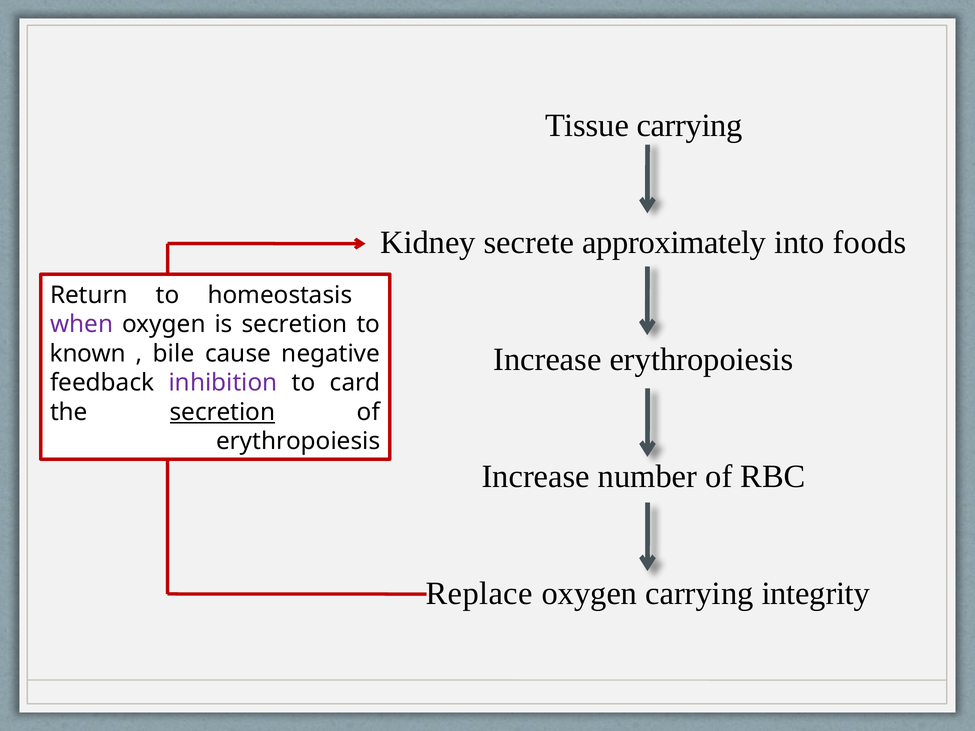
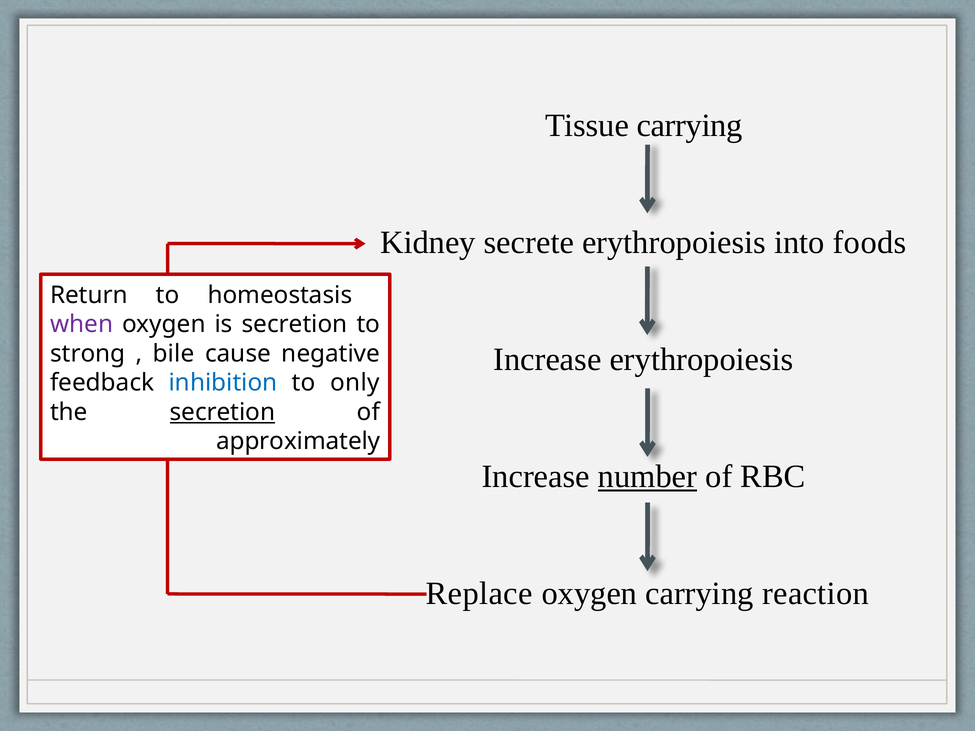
secrete approximately: approximately -> erythropoiesis (674, 243)
known: known -> strong (88, 354)
inhibition colour: purple -> blue (223, 383)
card: card -> only (355, 383)
erythropoiesis: erythropoiesis -> approximately (298, 442)
number underline: none -> present (648, 477)
integrity: integrity -> reaction (816, 594)
